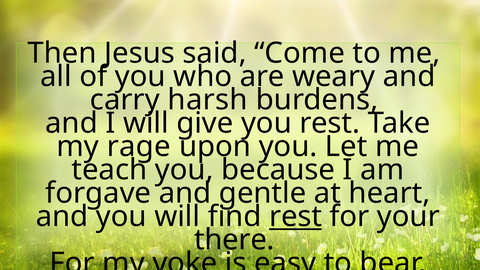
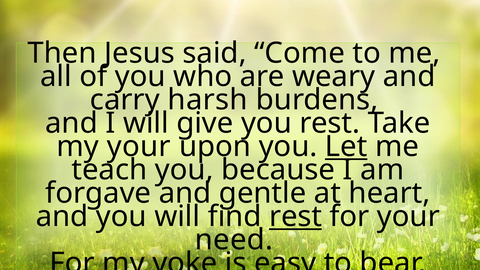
my rage: rage -> your (139, 147)
Let underline: none -> present (346, 147)
there: there -> need (234, 240)
